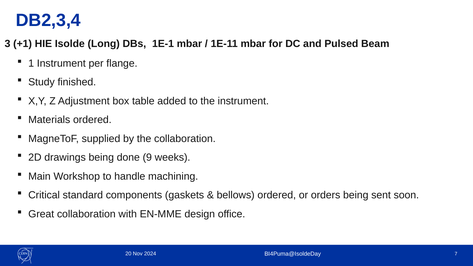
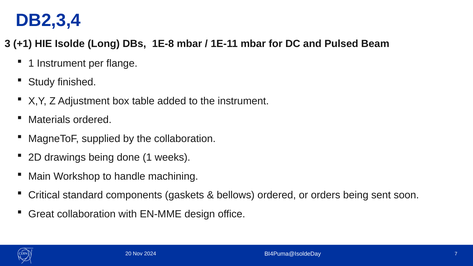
1E-1: 1E-1 -> 1E-8 (163, 44)
done 9: 9 -> 1 (147, 158)
